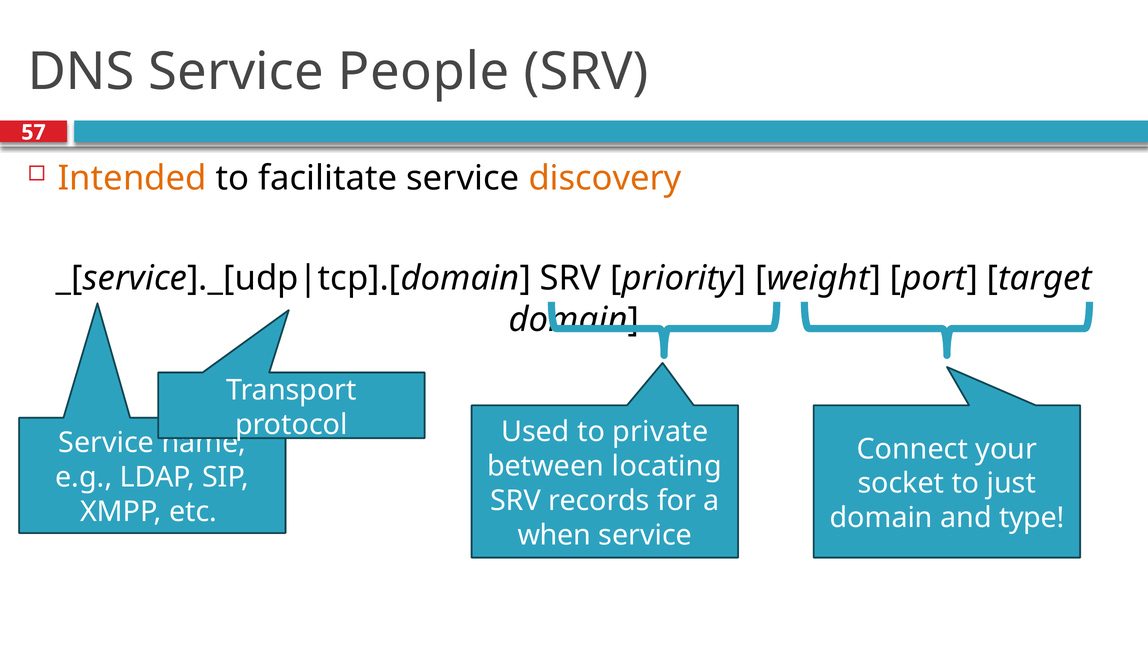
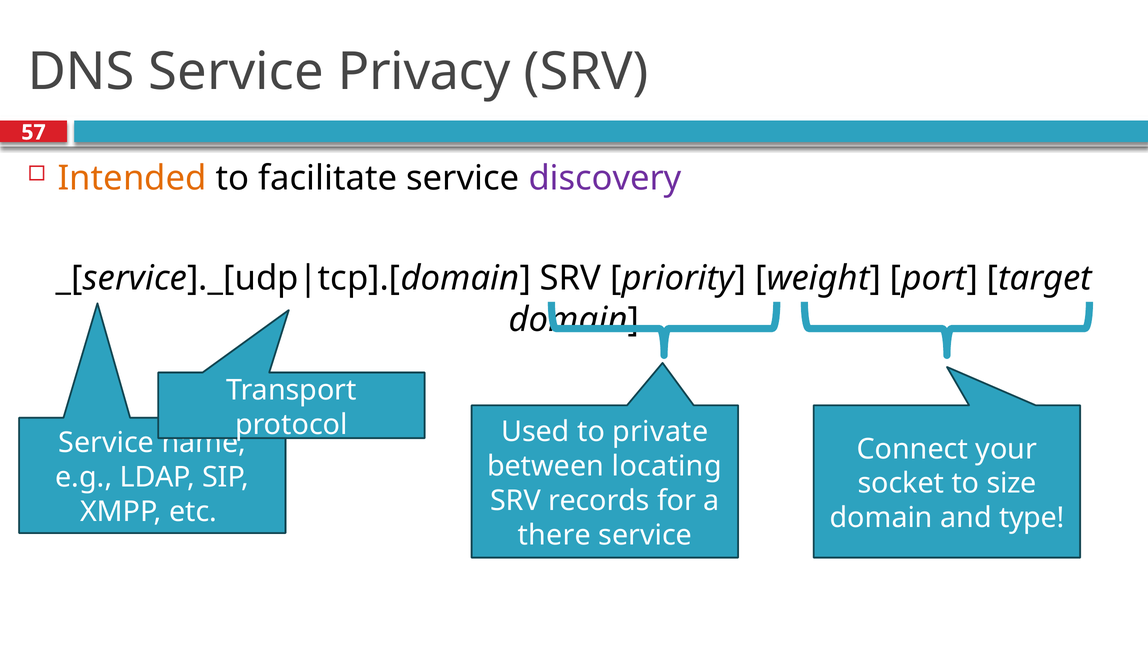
People: People -> Privacy (424, 72)
discovery colour: orange -> purple (605, 178)
just: just -> size (1012, 483)
when: when -> there (554, 535)
